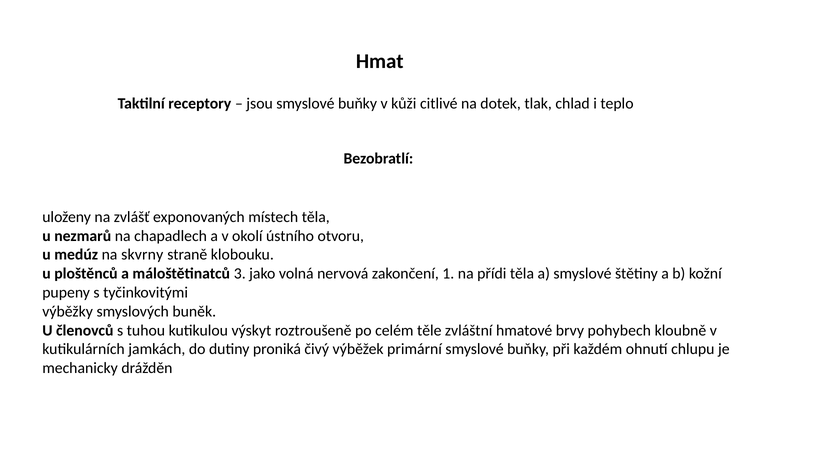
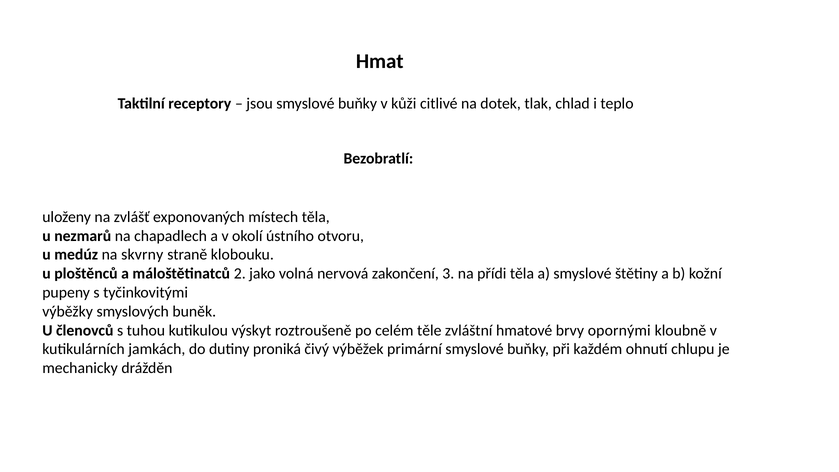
3: 3 -> 2 (240, 274)
1: 1 -> 3 (448, 274)
pohybech: pohybech -> opornými (619, 330)
